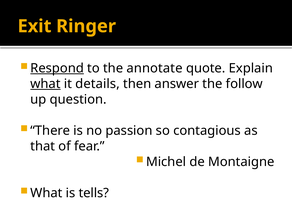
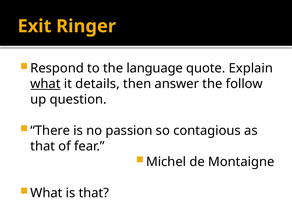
Respond underline: present -> none (57, 68)
annotate: annotate -> language (155, 68)
is tells: tells -> that (94, 193)
